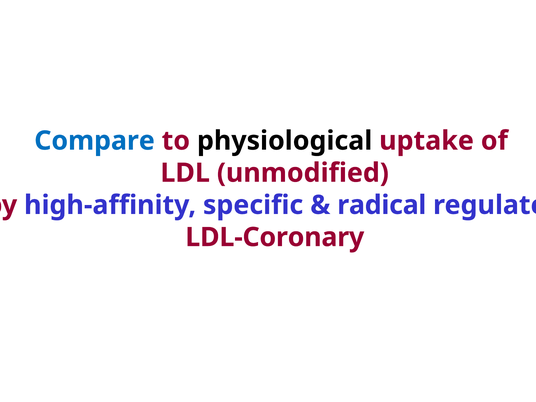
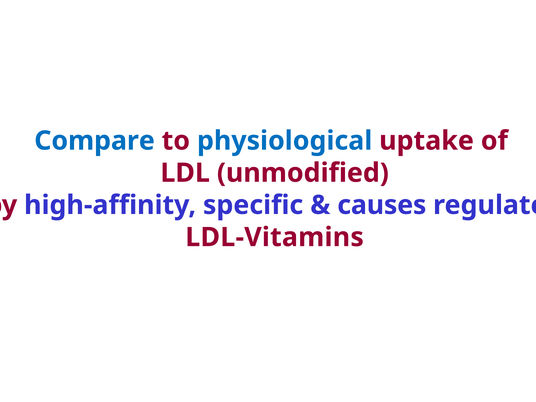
physiological colour: black -> blue (285, 141)
radical: radical -> causes (382, 205)
LDL-Coronary: LDL-Coronary -> LDL-Vitamins (275, 237)
